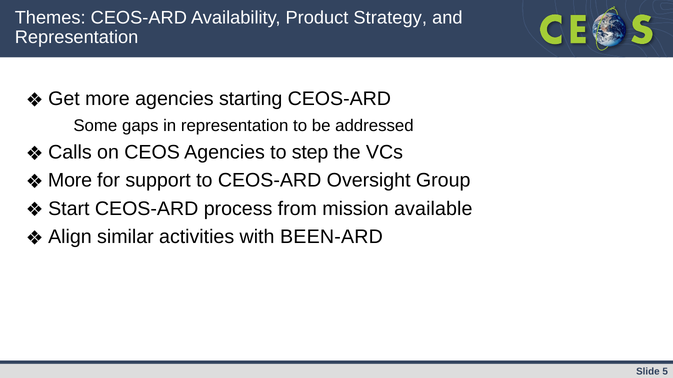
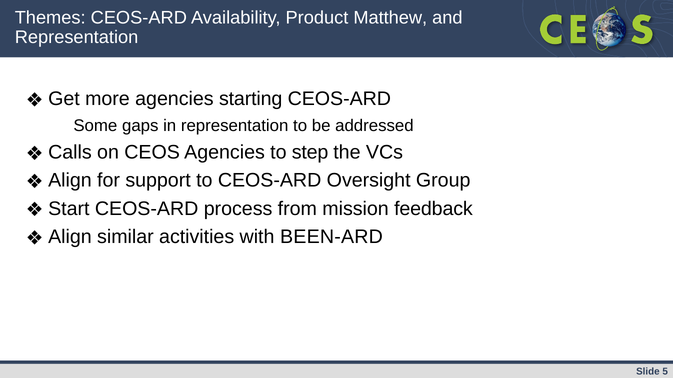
Strategy: Strategy -> Matthew (390, 18)
More: More -> Align (70, 181)
available: available -> feedback (433, 209)
